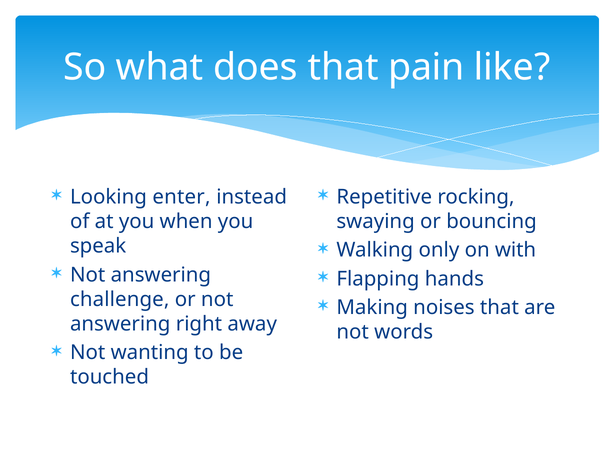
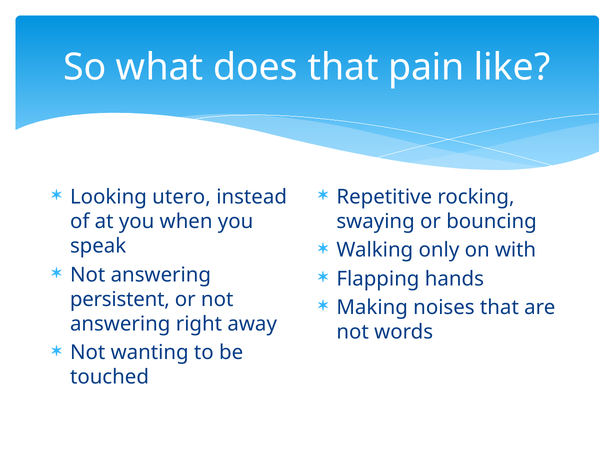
enter: enter -> utero (181, 197)
challenge: challenge -> persistent (120, 299)
